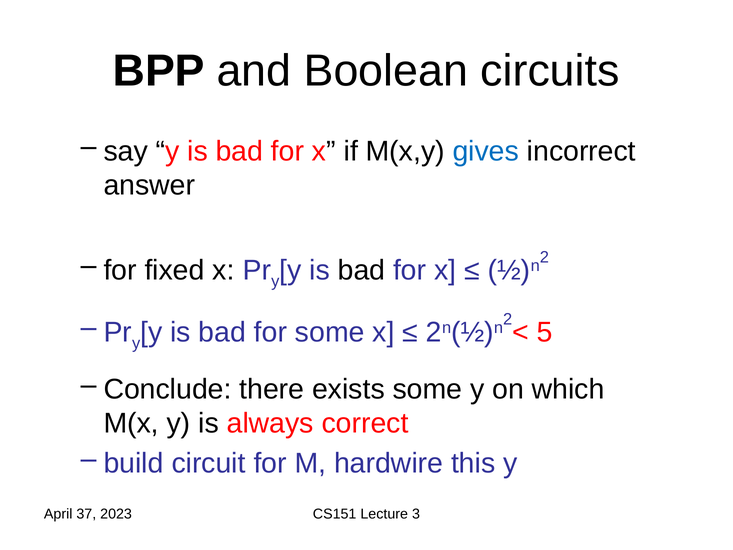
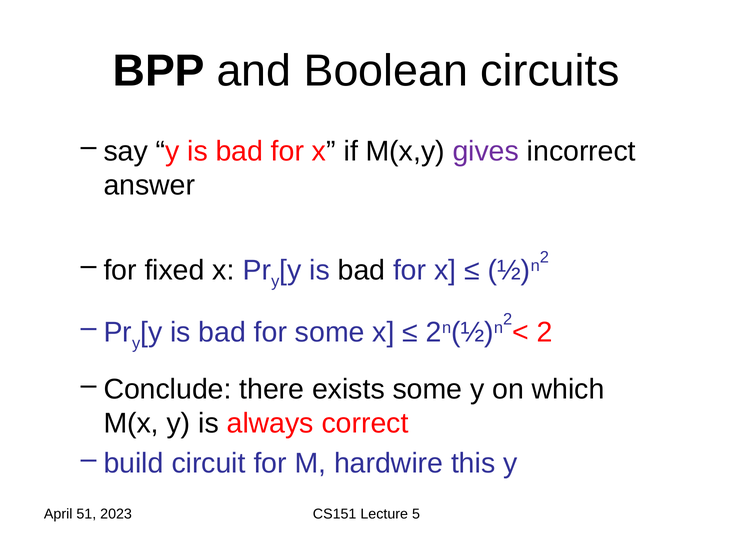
gives colour: blue -> purple (486, 151)
5: 5 -> 2 (545, 332)
37: 37 -> 51 (86, 514)
3: 3 -> 5 (416, 514)
